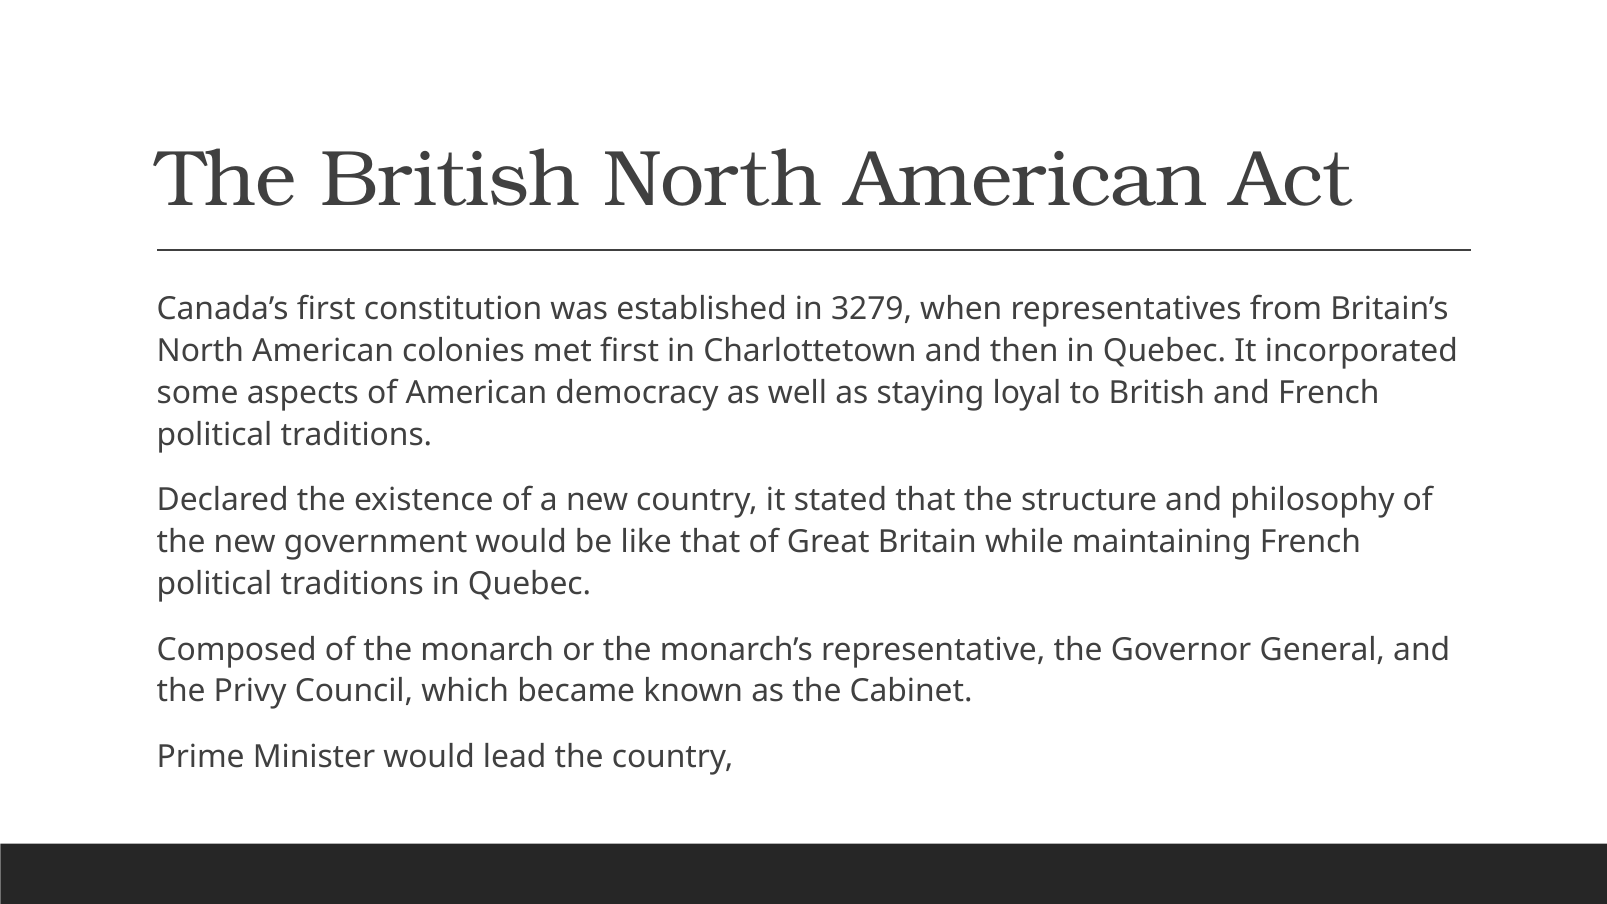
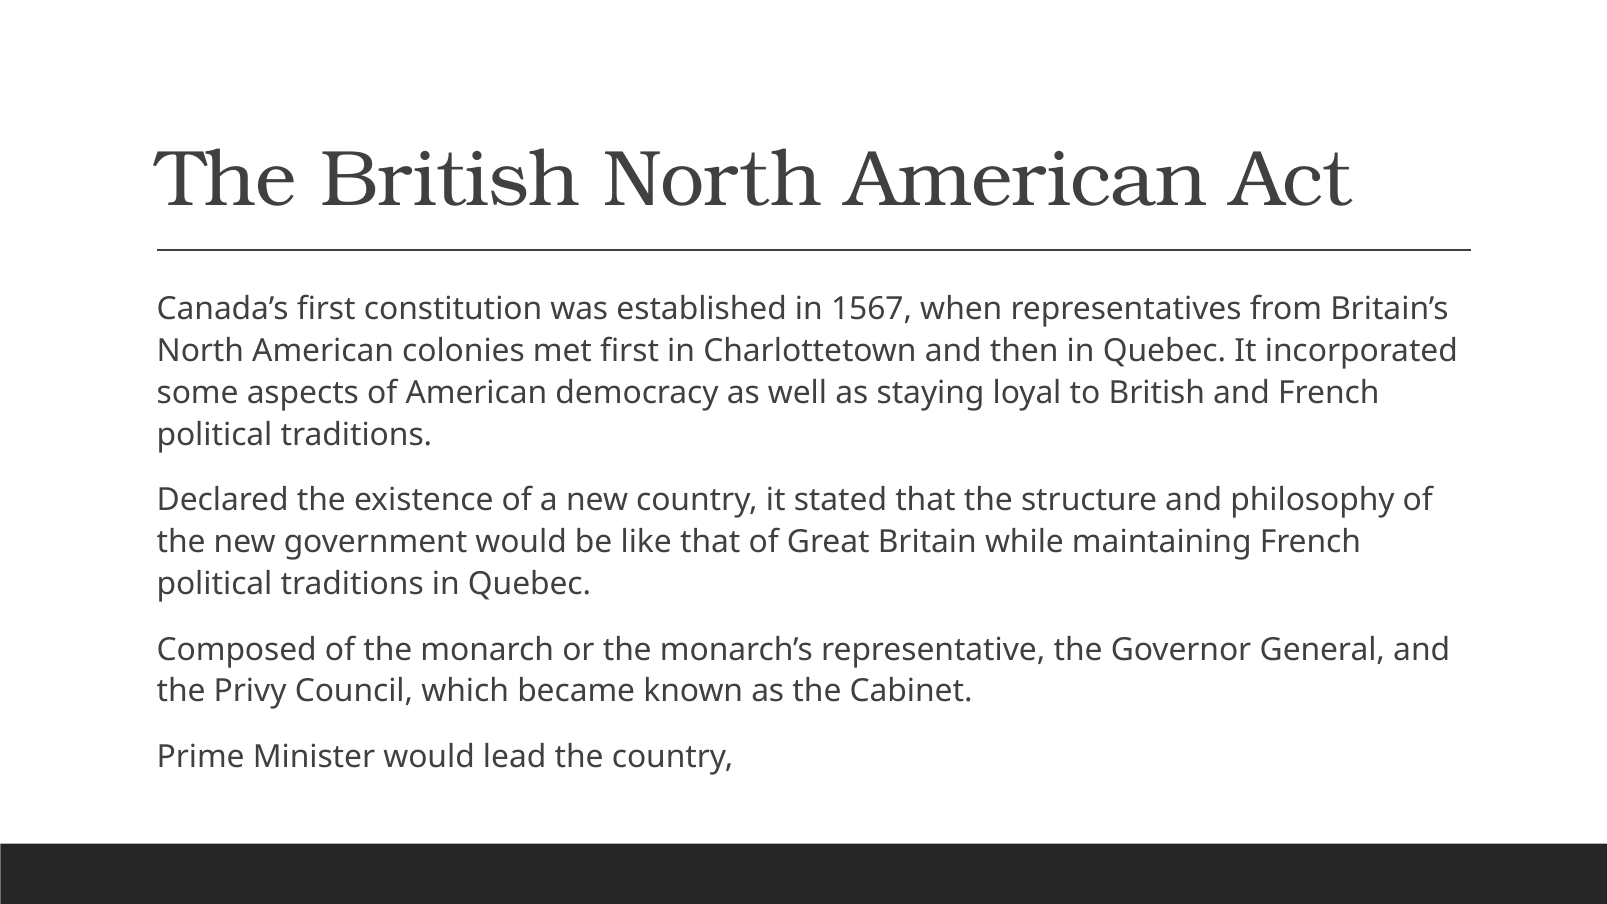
3279: 3279 -> 1567 (872, 309)
